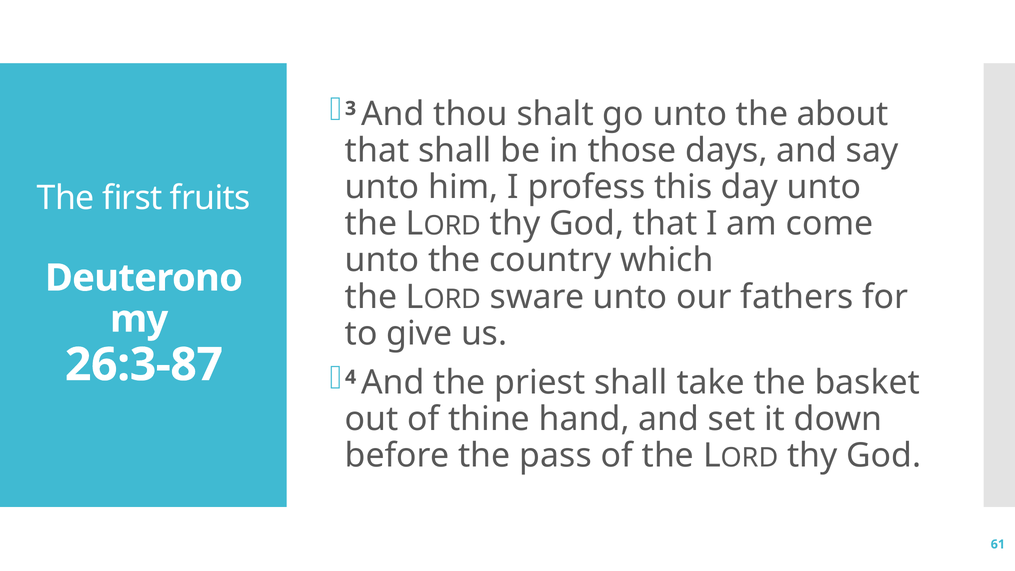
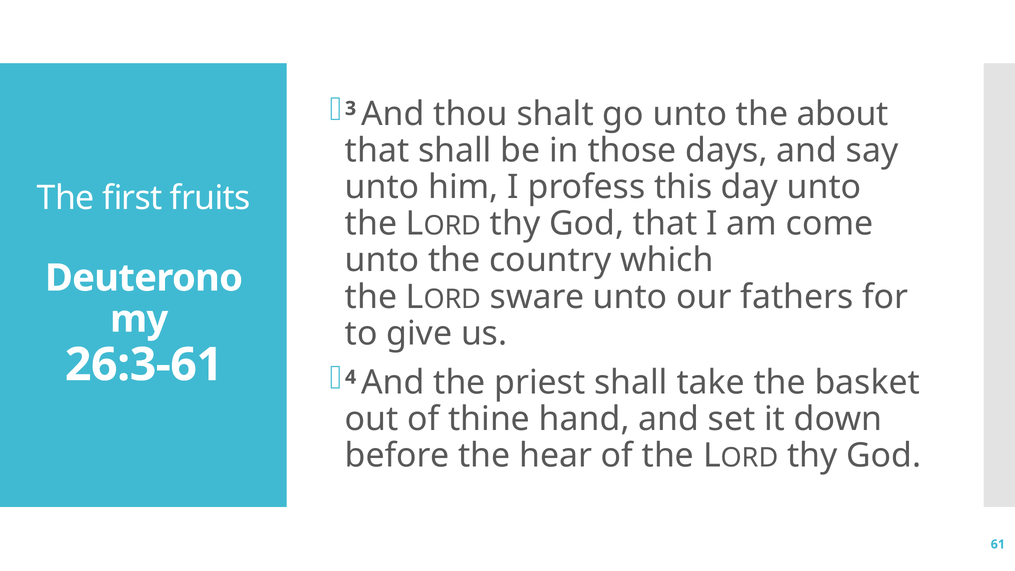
26:3-87: 26:3-87 -> 26:3-61 (144, 365)
pass: pass -> hear (556, 456)
